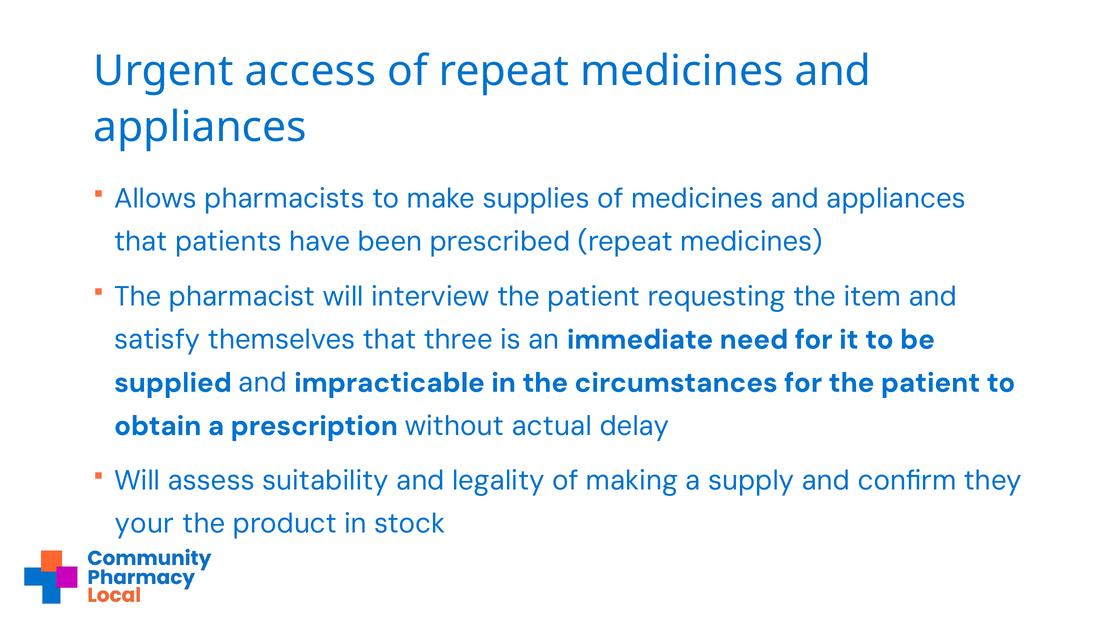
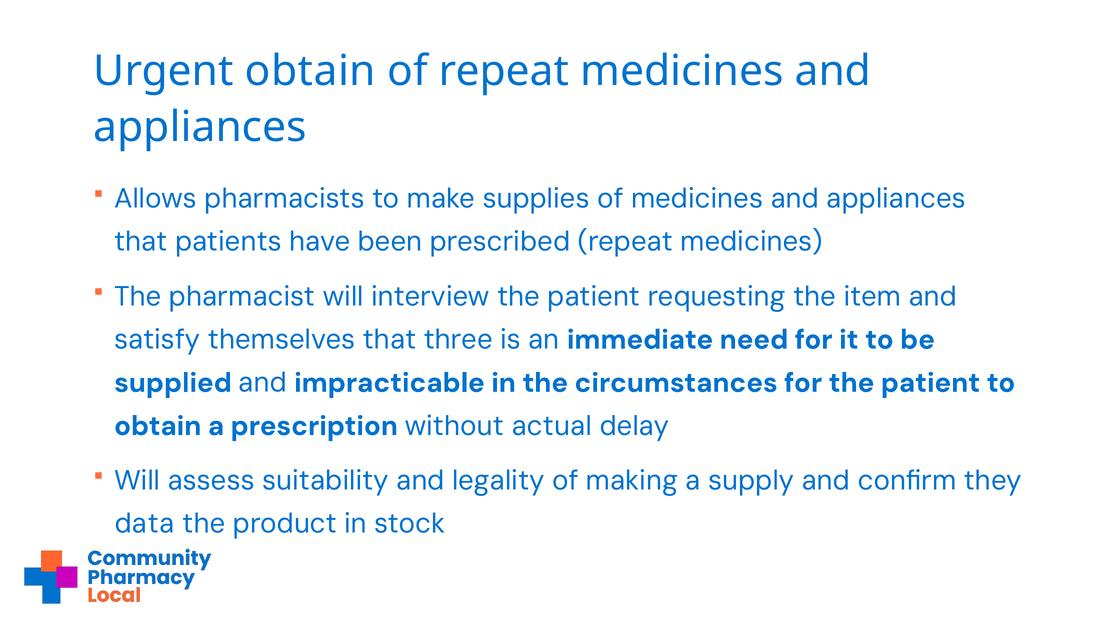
Urgent access: access -> obtain (310, 71)
your: your -> data (144, 523)
